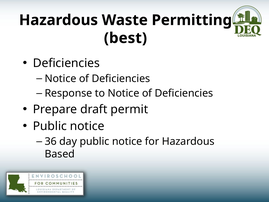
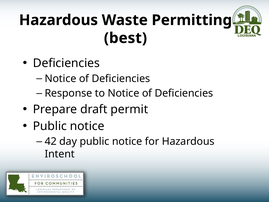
36: 36 -> 42 (51, 141)
Based: Based -> Intent (60, 154)
